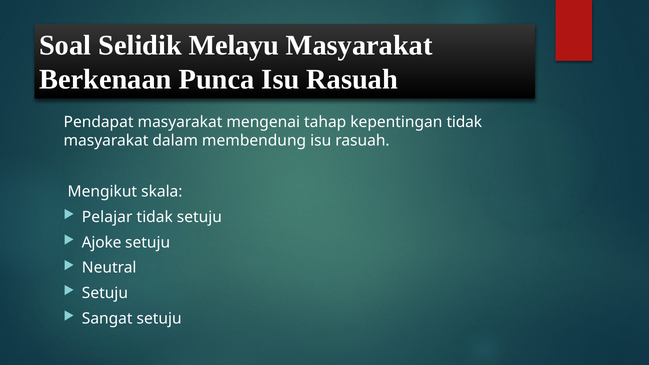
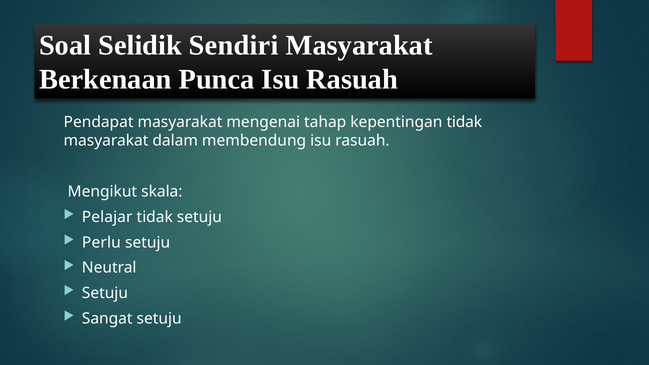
Melayu: Melayu -> Sendiri (234, 46)
Ajoke: Ajoke -> Perlu (101, 242)
